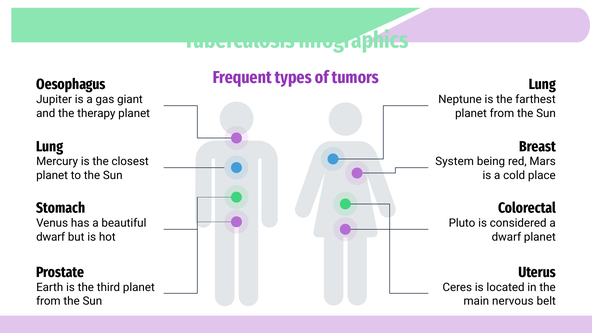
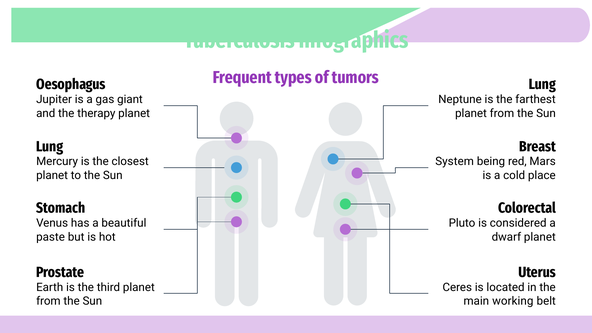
dwarf: dwarf -> paste (51, 237)
nervous: nervous -> working (513, 301)
